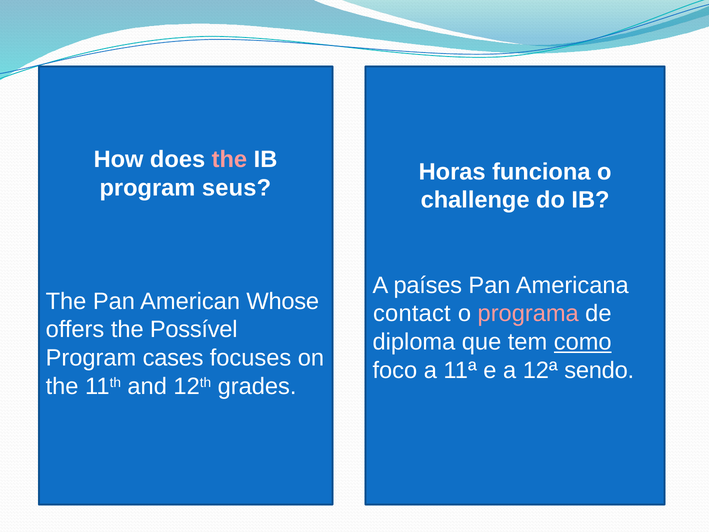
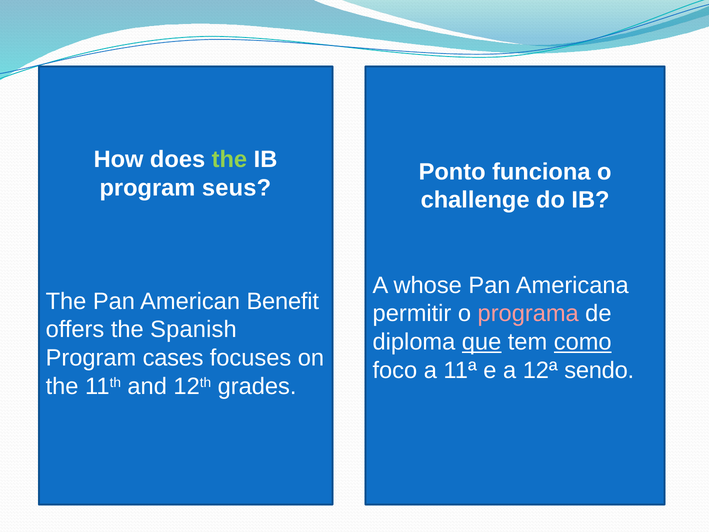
the colour: pink -> light green (229, 159)
Horas: Horas -> Ponto (452, 172)
países: países -> whose (428, 285)
Whose: Whose -> Benefit (283, 301)
contact: contact -> permitir (412, 313)
Possível: Possível -> Spanish (193, 329)
que underline: none -> present (482, 342)
